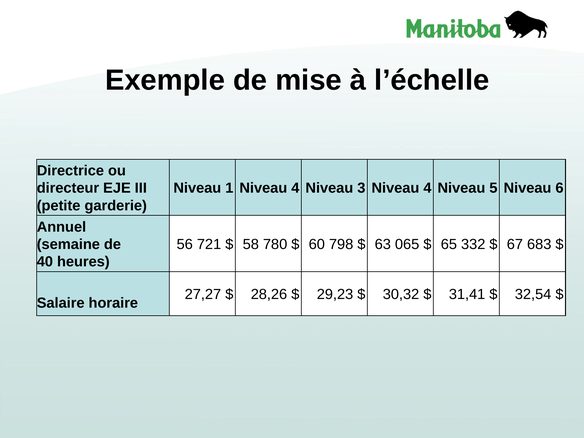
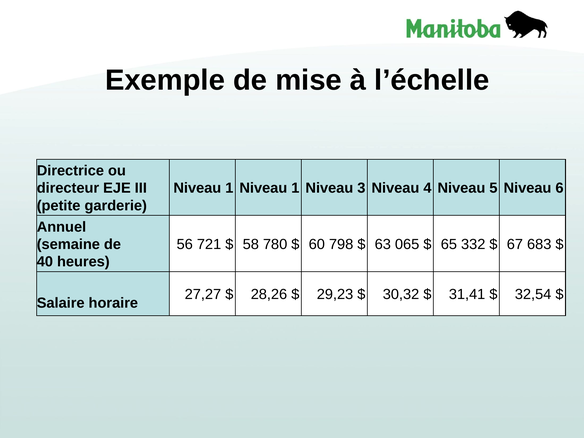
1 Niveau 4: 4 -> 1 (295, 188)
